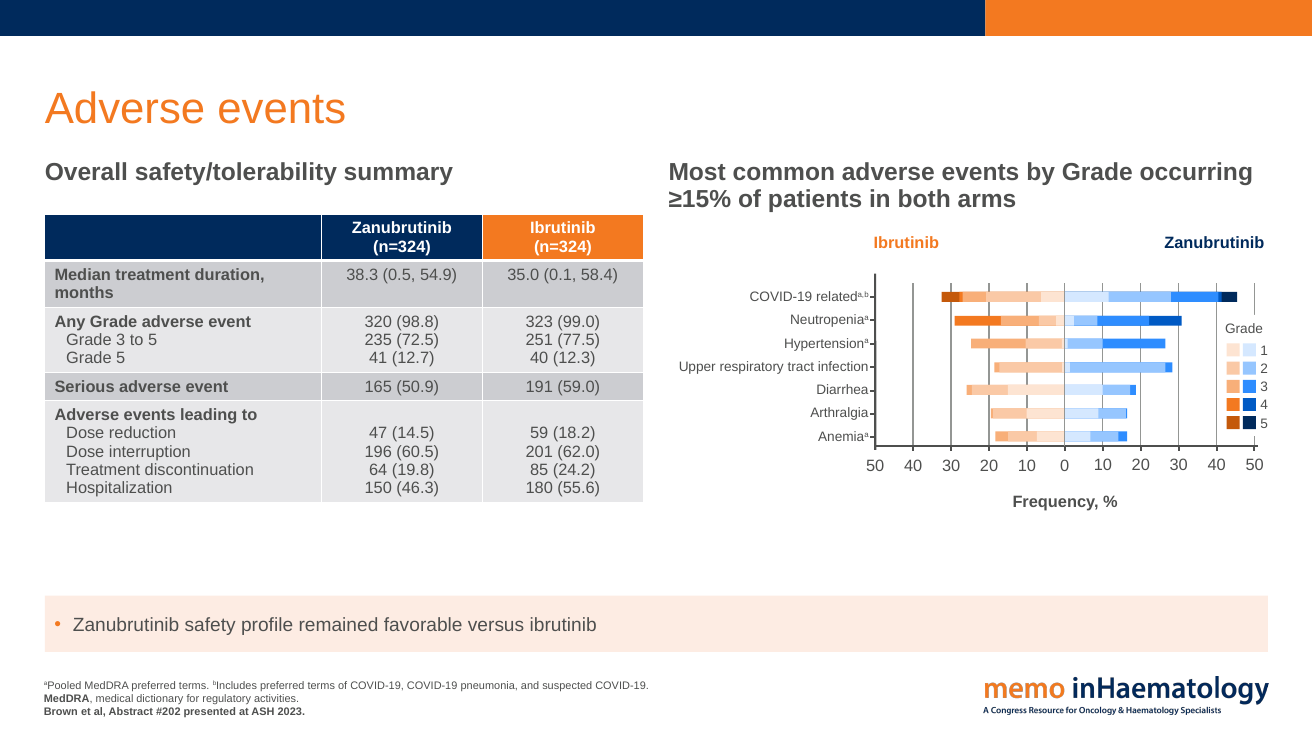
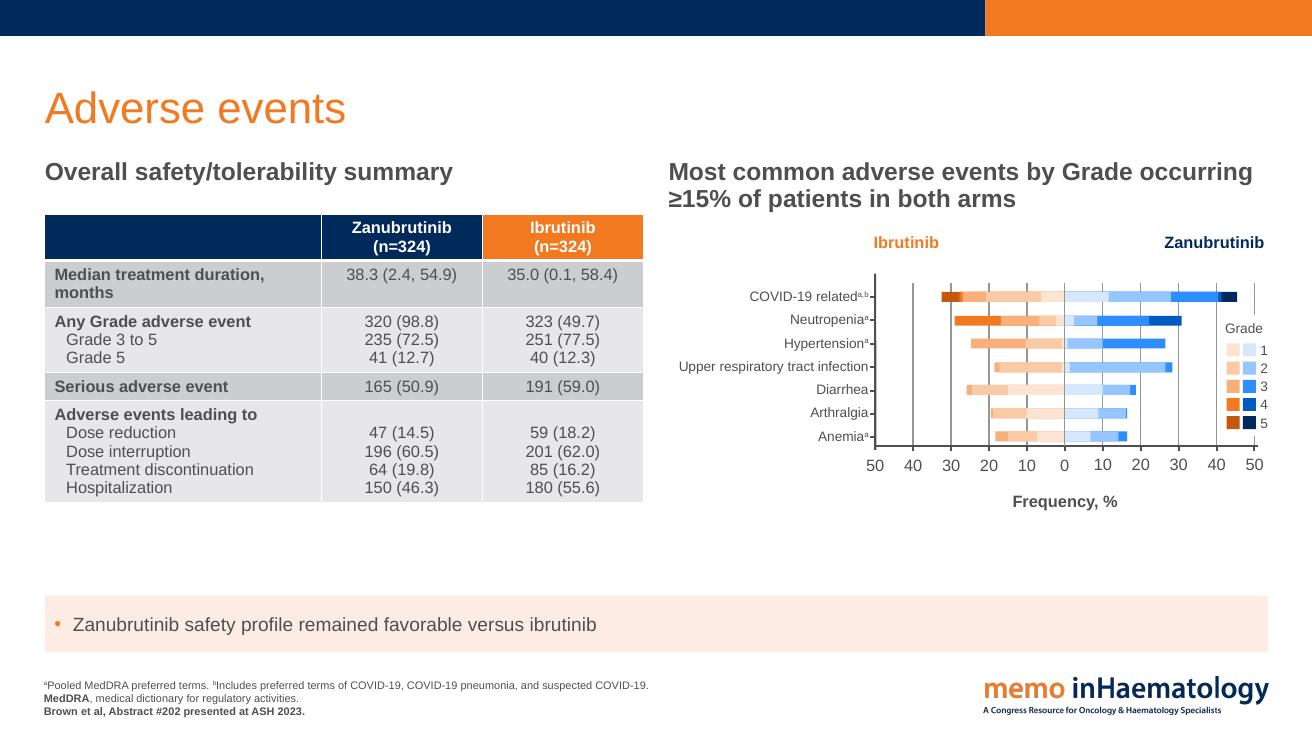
0.5: 0.5 -> 2.4 (399, 275)
99.0: 99.0 -> 49.7 (579, 322)
24.2: 24.2 -> 16.2 (574, 470)
